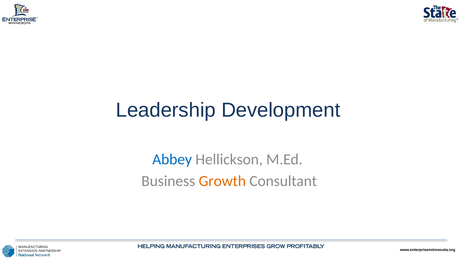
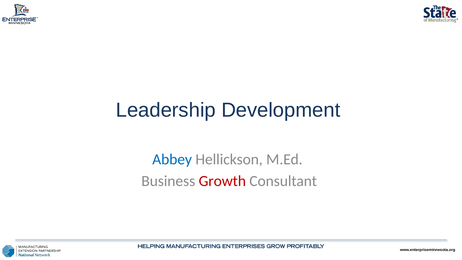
Growth colour: orange -> red (222, 181)
